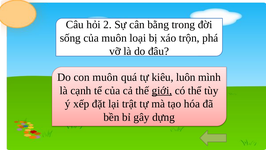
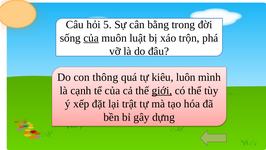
2: 2 -> 5 (108, 25)
của underline: none -> present (91, 38)
loại: loại -> luật (138, 38)
con muôn: muôn -> thông (105, 77)
